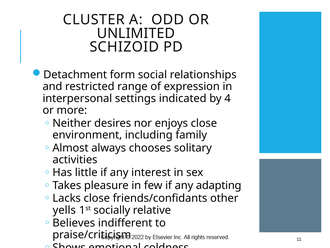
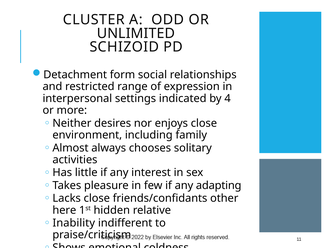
yells: yells -> here (64, 210)
socially: socially -> hidden (112, 210)
Believes: Believes -> Inability (74, 223)
